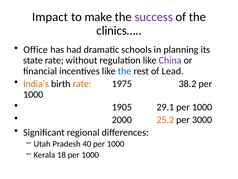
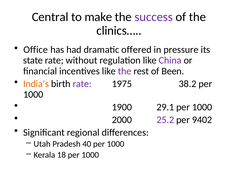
Impact: Impact -> Central (50, 17)
schools: schools -> offered (137, 49)
planning: planning -> pressure (181, 49)
the colour: blue -> purple (125, 71)
Lead: Lead -> Been (173, 71)
rate colour: orange -> purple (82, 84)
1905: 1905 -> 1900 (122, 107)
25.2 colour: orange -> purple (165, 119)
3000: 3000 -> 9402 (202, 119)
